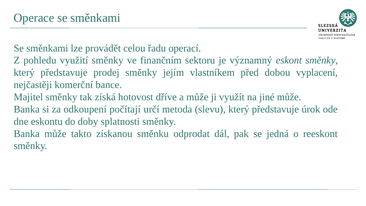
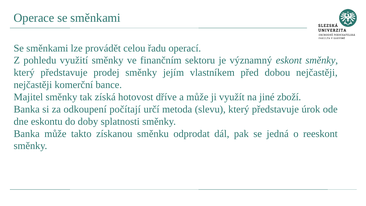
dobou vyplacení: vyplacení -> nejčastěji (317, 73)
jiné může: může -> zboží (289, 97)
